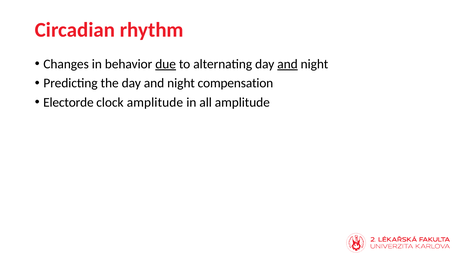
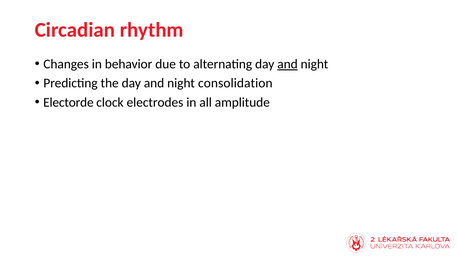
due underline: present -> none (166, 64)
compensation: compensation -> consolidation (235, 83)
clock amplitude: amplitude -> electrodes (155, 102)
